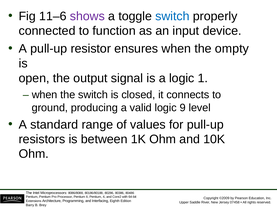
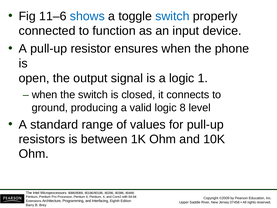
shows colour: purple -> blue (87, 16)
ompty: ompty -> phone (232, 49)
9: 9 -> 8 (183, 108)
